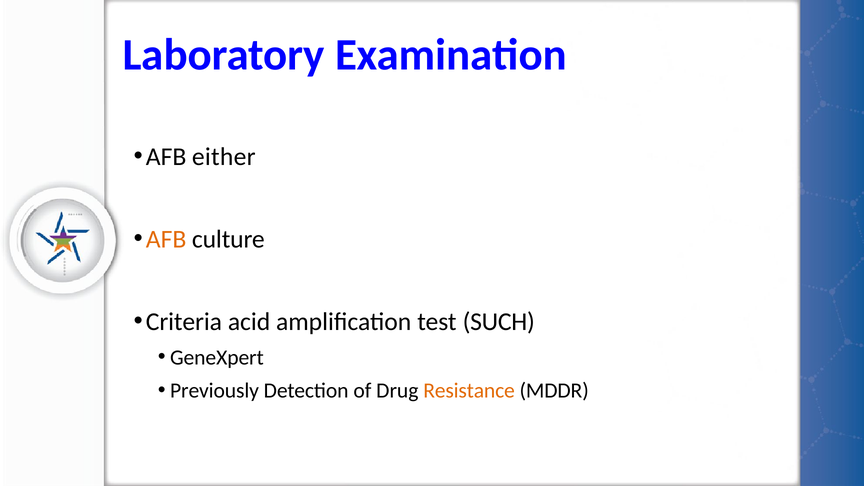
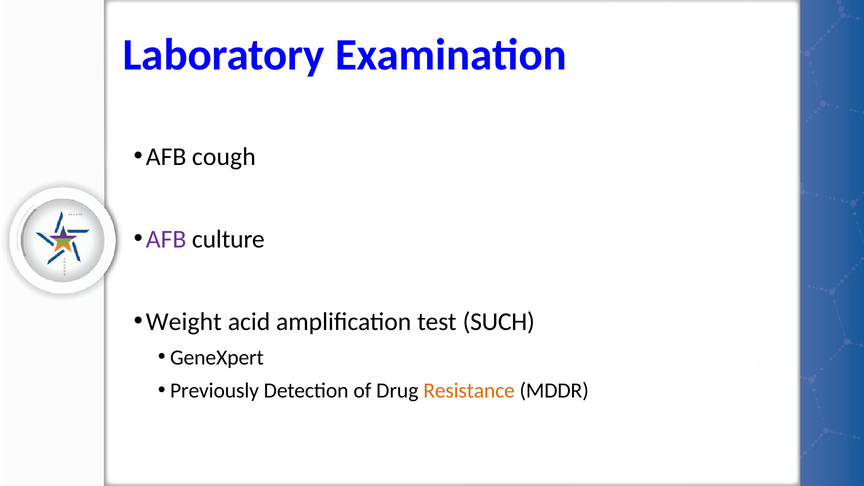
either: either -> cough (224, 157)
AFB colour: orange -> purple (166, 239)
Criteria: Criteria -> Weight (184, 322)
